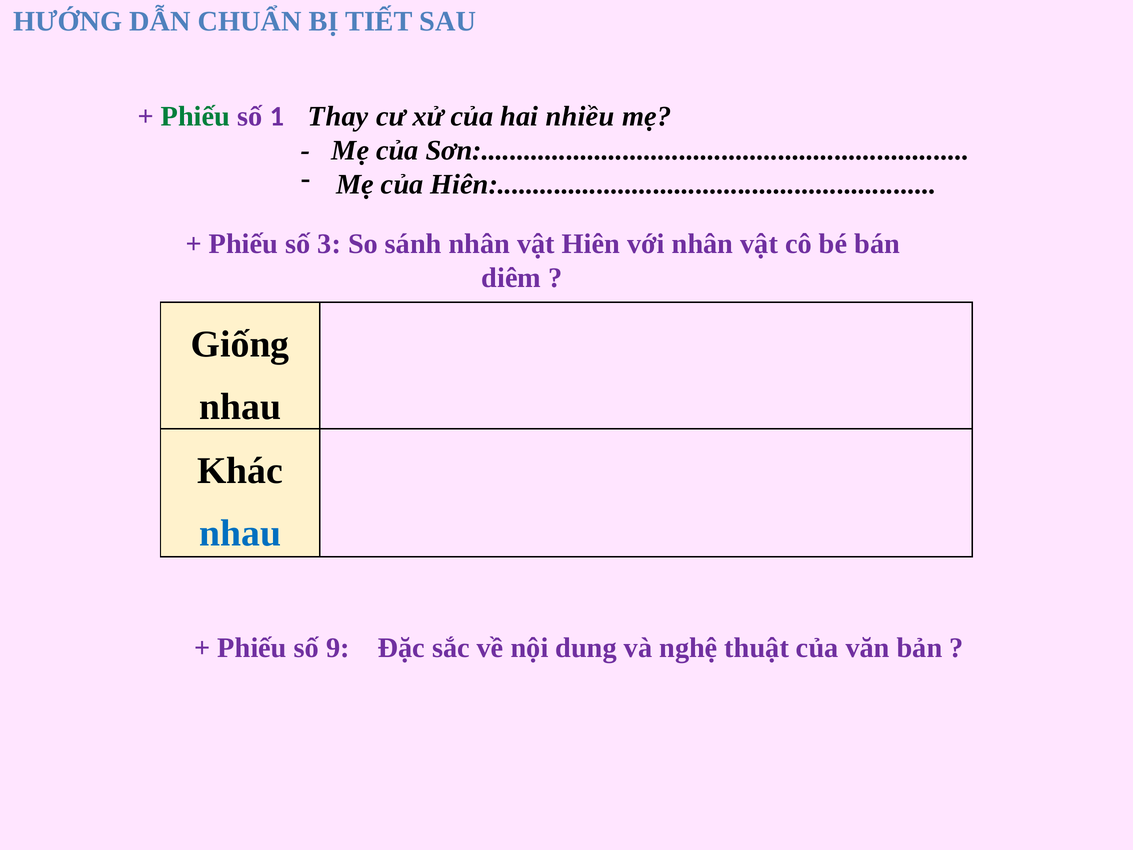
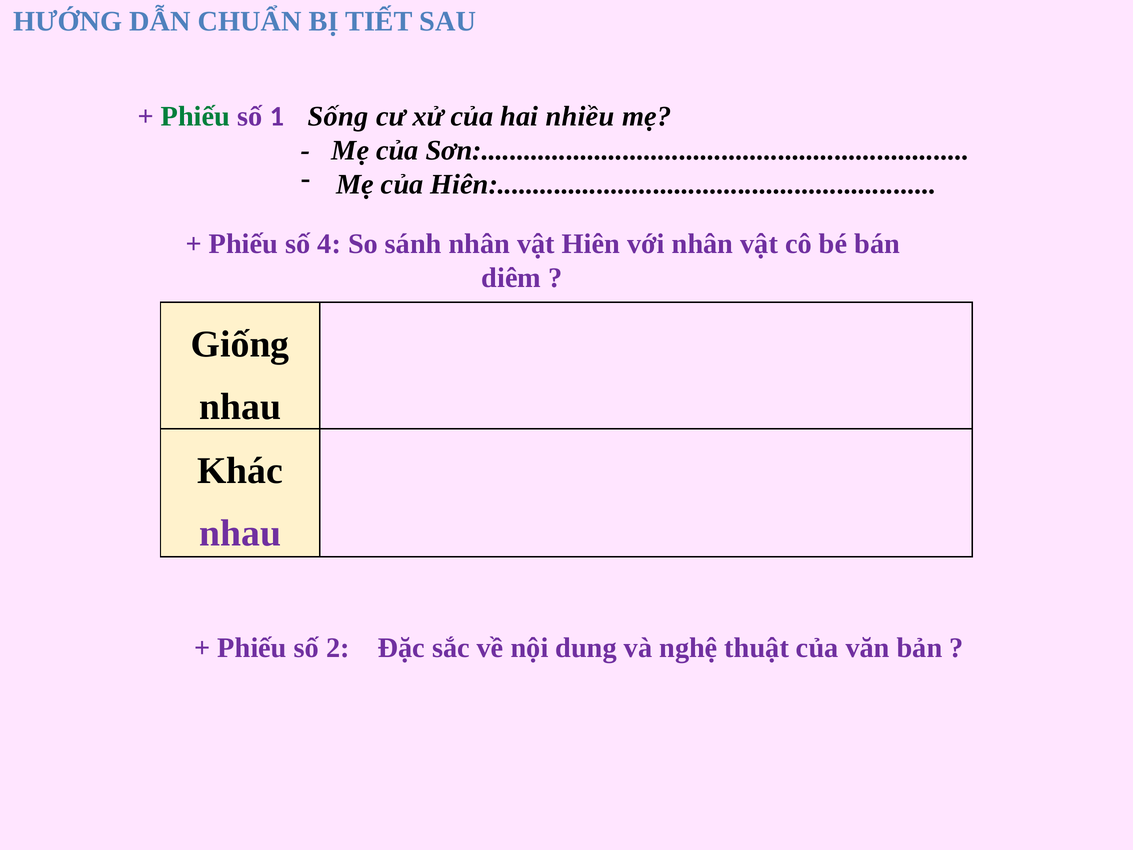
Thay: Thay -> Sống (338, 116)
3: 3 -> 4 (329, 244)
nhau colour: blue -> purple (240, 533)
9: 9 -> 2 (338, 648)
